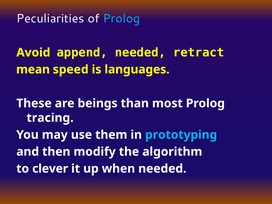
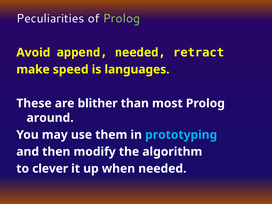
Prolog colour: light blue -> light green (121, 19)
mean: mean -> make (33, 69)
beings: beings -> blither (98, 103)
tracing: tracing -> around (50, 118)
